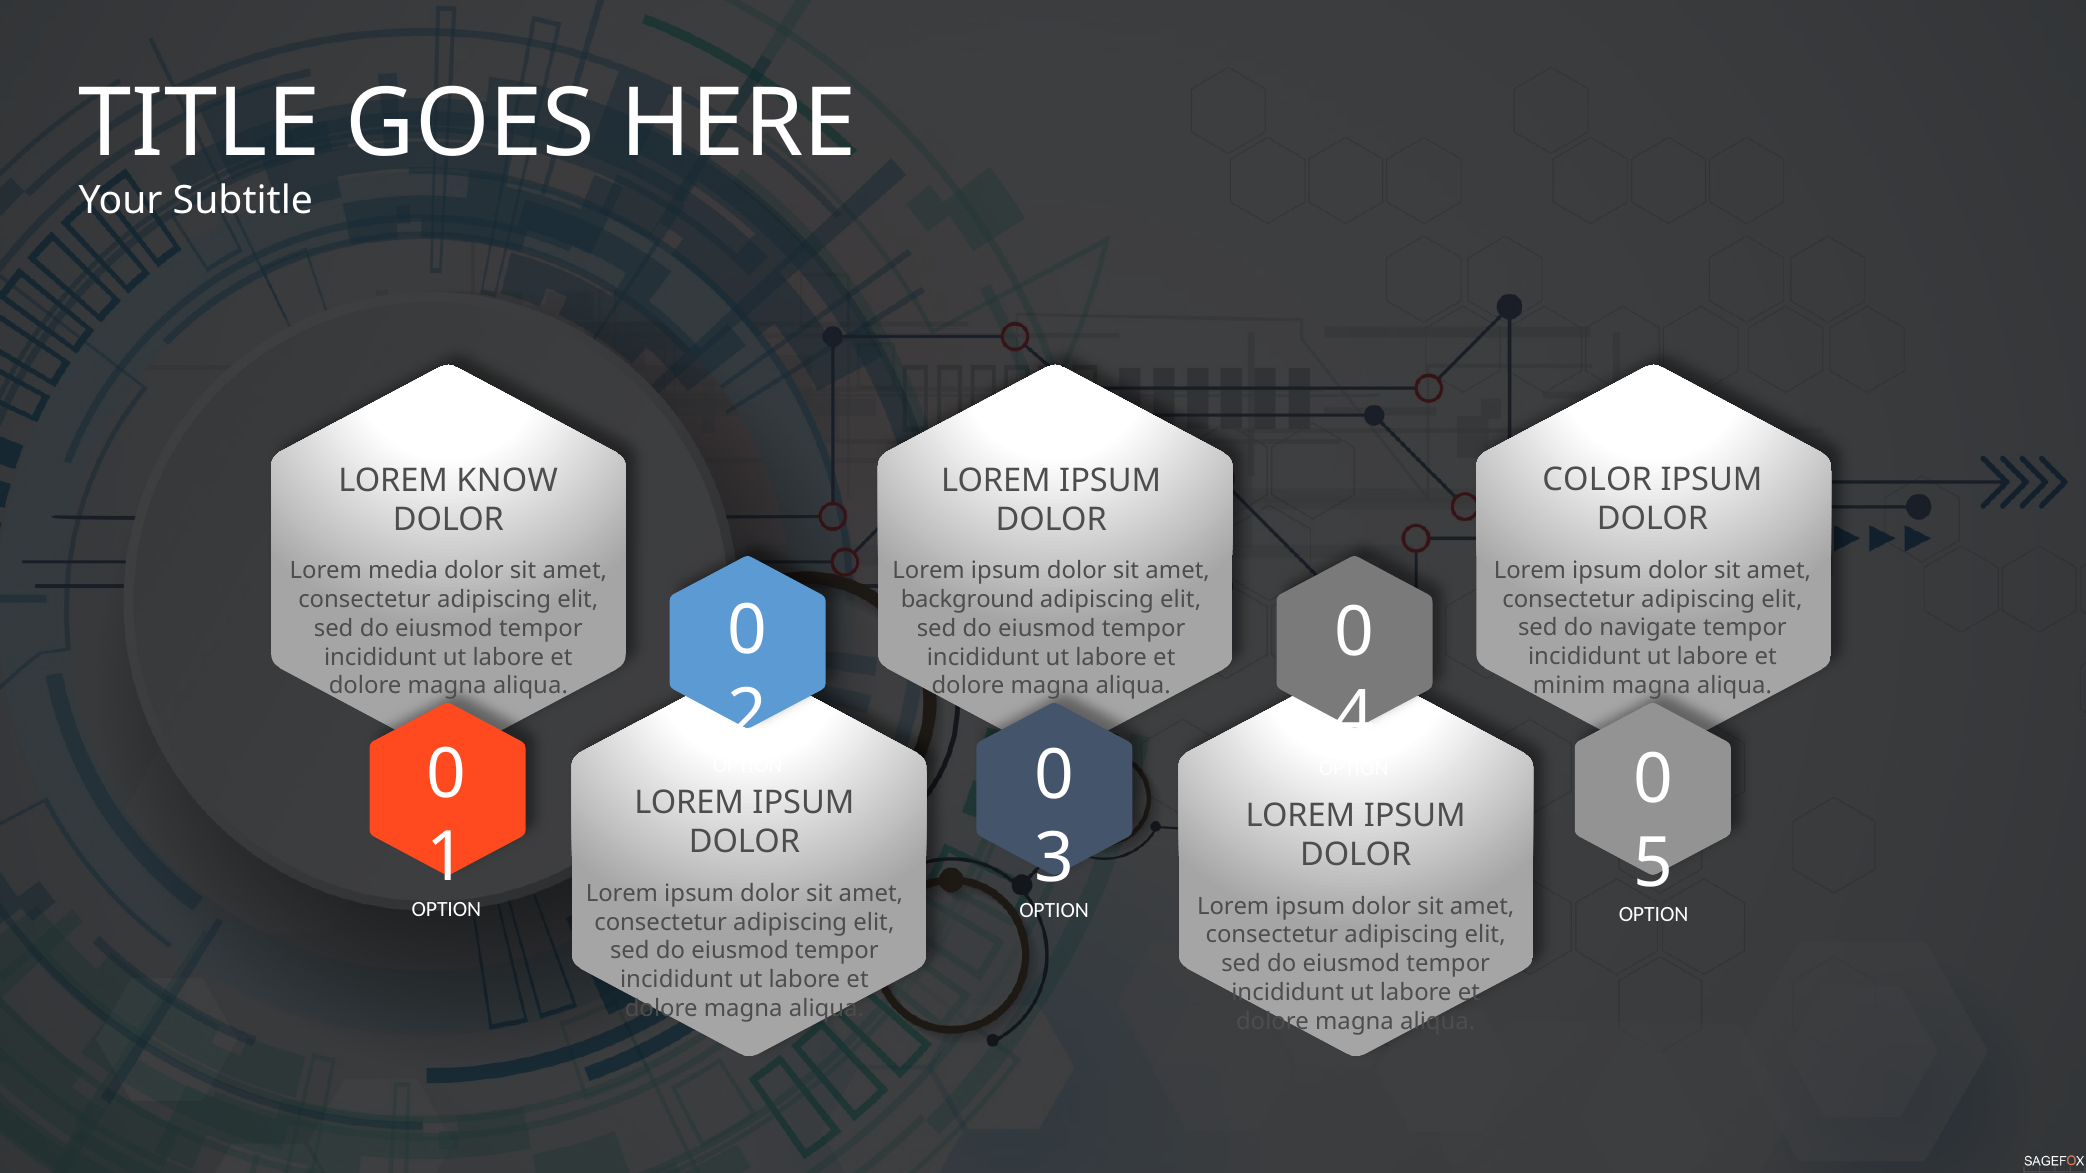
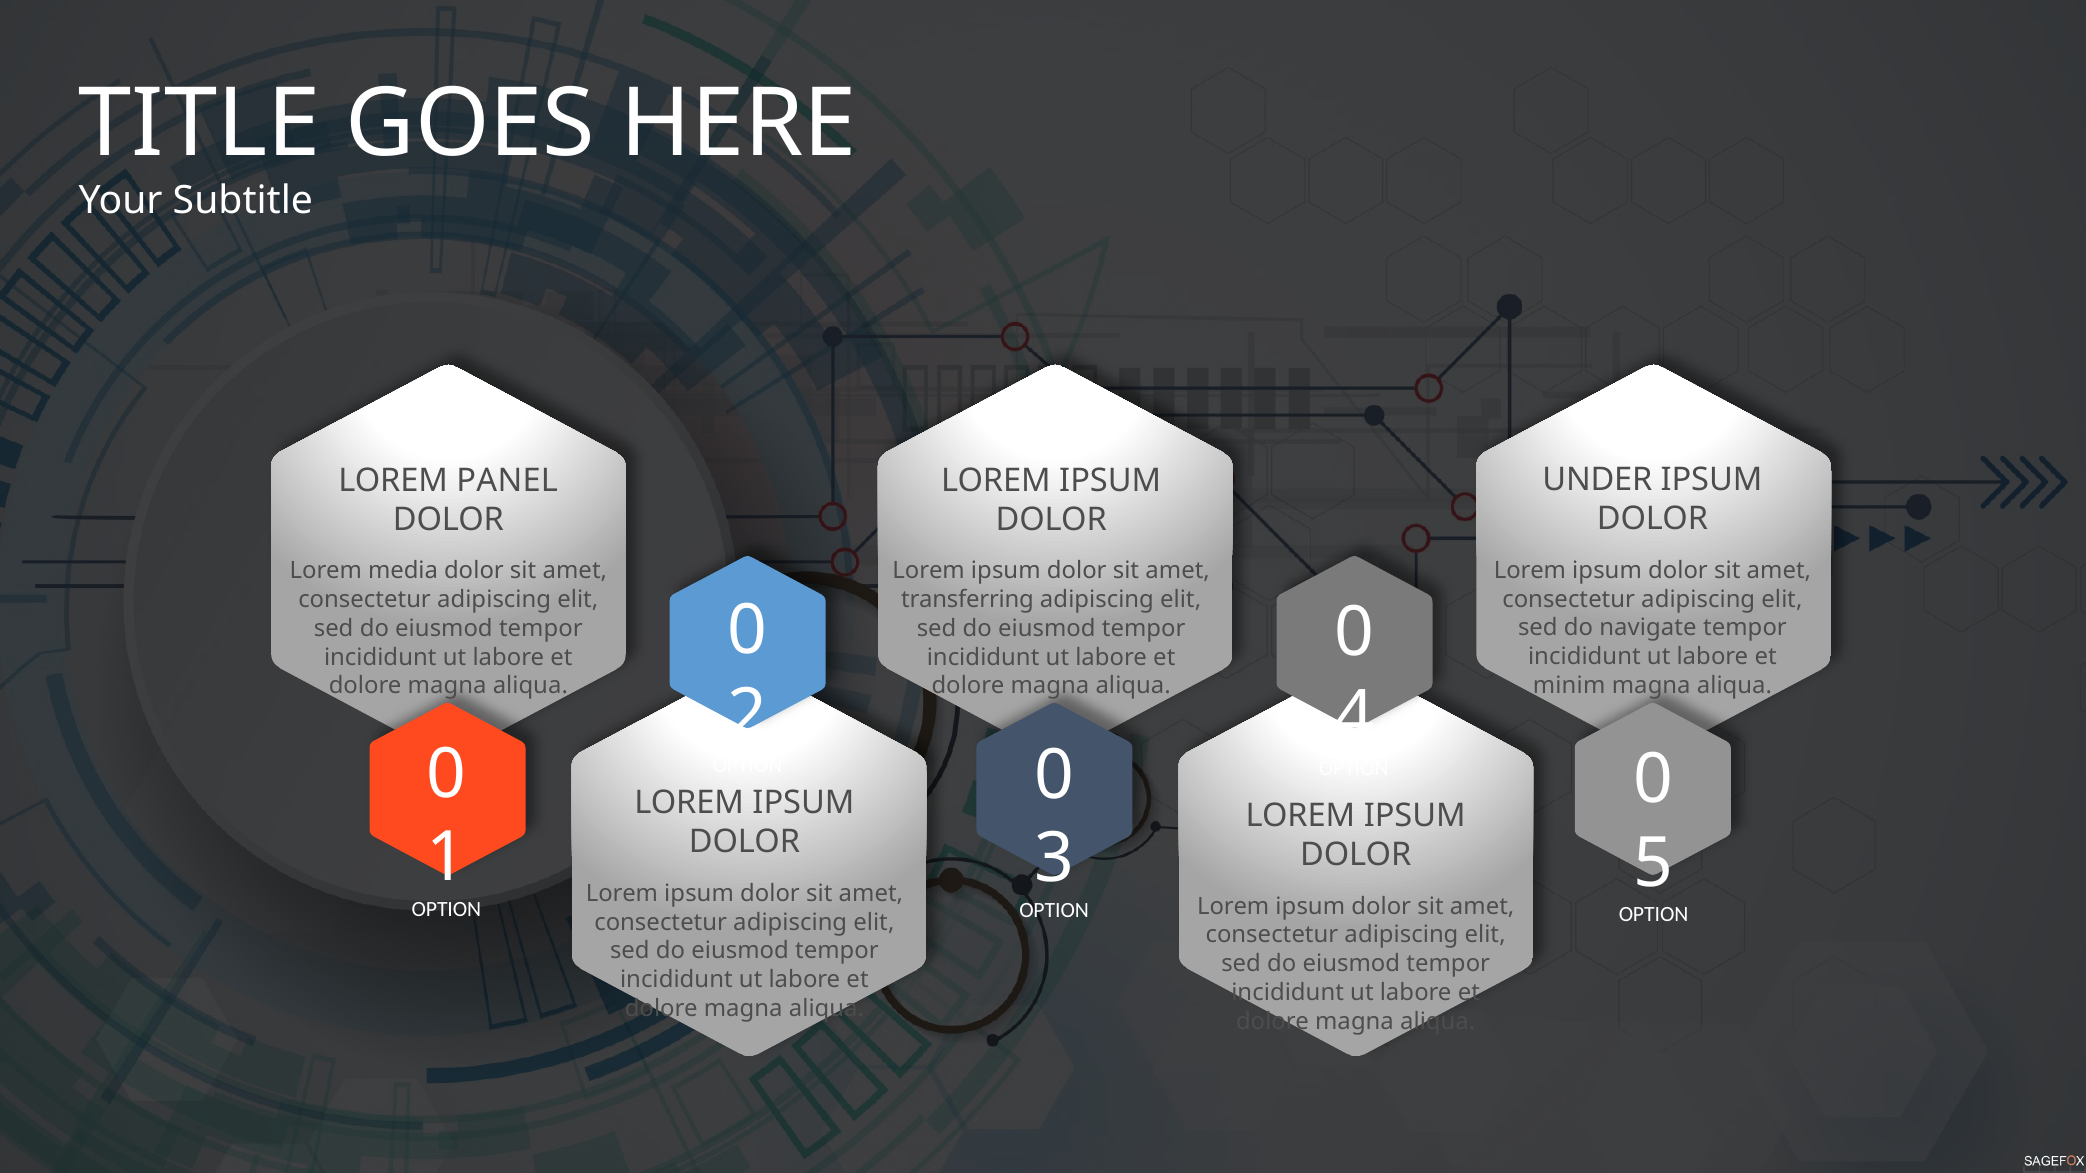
COLOR: COLOR -> UNDER (1597, 480)
KNOW: KNOW -> PANEL (507, 481)
background: background -> transferring (967, 600)
